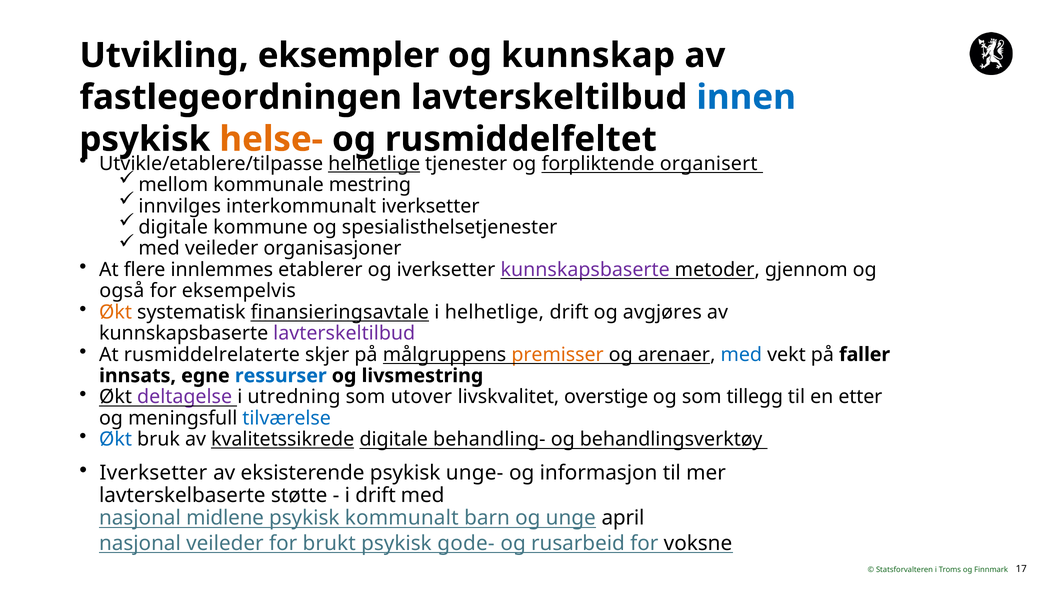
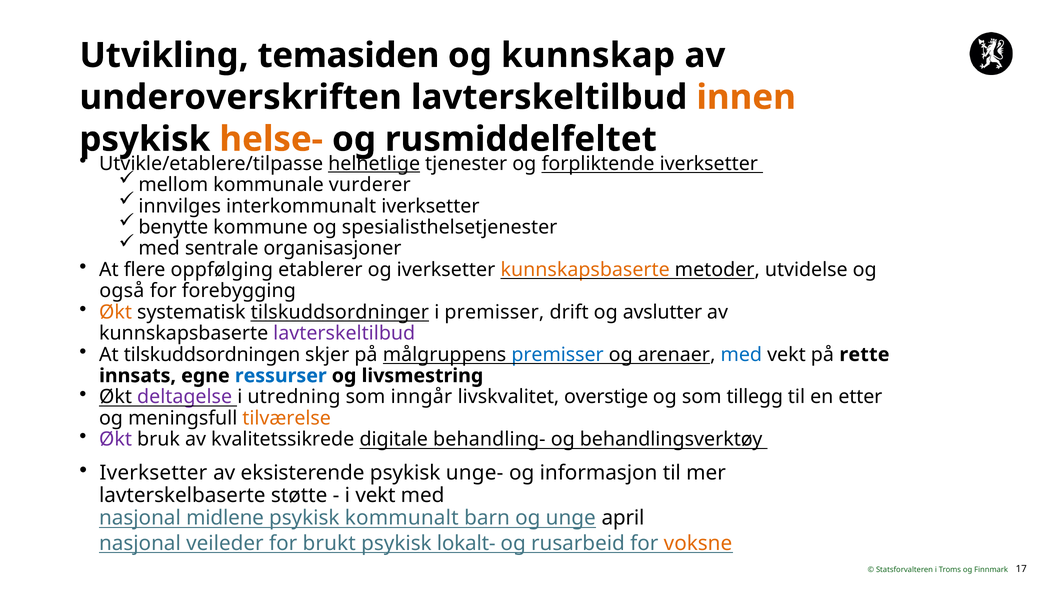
eksempler: eksempler -> temasiden (348, 55)
fastlegeordningen: fastlegeordningen -> underoverskriften (241, 97)
innen colour: blue -> orange (746, 97)
organisert: organisert -> iverksetter (709, 164)
mestring: mestring -> vurderer (370, 185)
digitale: digitale -> benytte (173, 227)
med veileder: veileder -> sentrale (222, 249)
innlemmes: innlemmes -> oppfølging (222, 270)
kunnskapsbaserte colour: purple -> orange (585, 270)
gjennom: gjennom -> utvidelse (806, 270)
eksempelvis: eksempelvis -> forebygging (239, 291)
finansieringsavtale: finansieringsavtale -> tilskuddsordninger (340, 312)
i helhetlige: helhetlige -> premisser (494, 312)
avgjøres: avgjøres -> avslutter (662, 312)
rusmiddelrelaterte: rusmiddelrelaterte -> tilskuddsordningen (212, 355)
premisser colour: orange -> blue (558, 355)
faller: faller -> rette (864, 355)
utover: utover -> inngår (421, 397)
tilværelse colour: blue -> orange (287, 419)
Økt colour: blue -> purple (116, 440)
kvalitetssikrede underline: present -> none (283, 440)
i drift: drift -> vekt (376, 496)
gode-: gode- -> lokalt- (466, 544)
voksne colour: black -> orange (698, 544)
